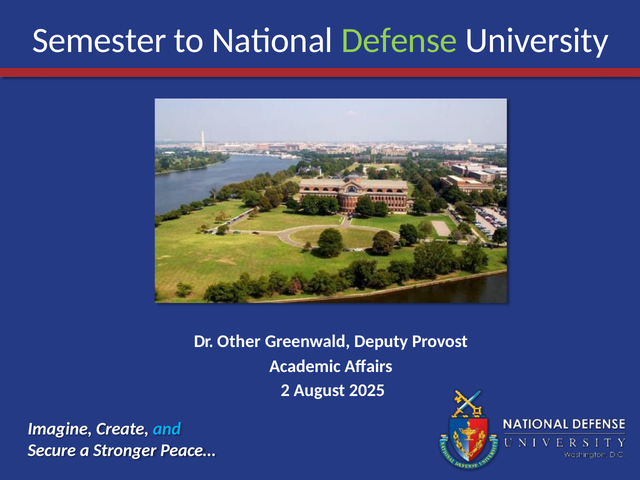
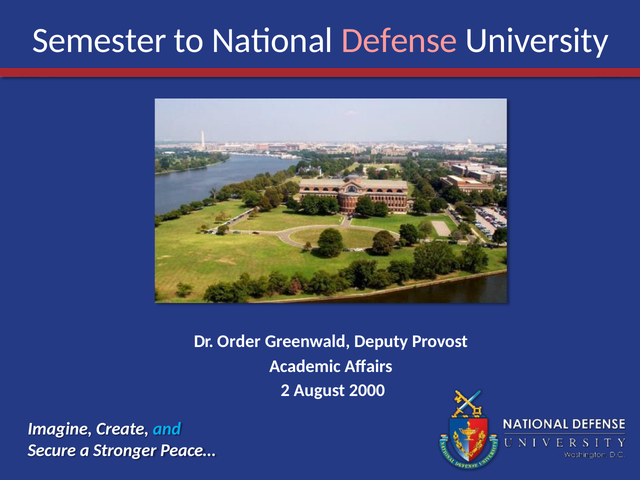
Defense colour: light green -> pink (399, 41)
Other: Other -> Order (239, 342)
2025: 2025 -> 2000 (367, 391)
